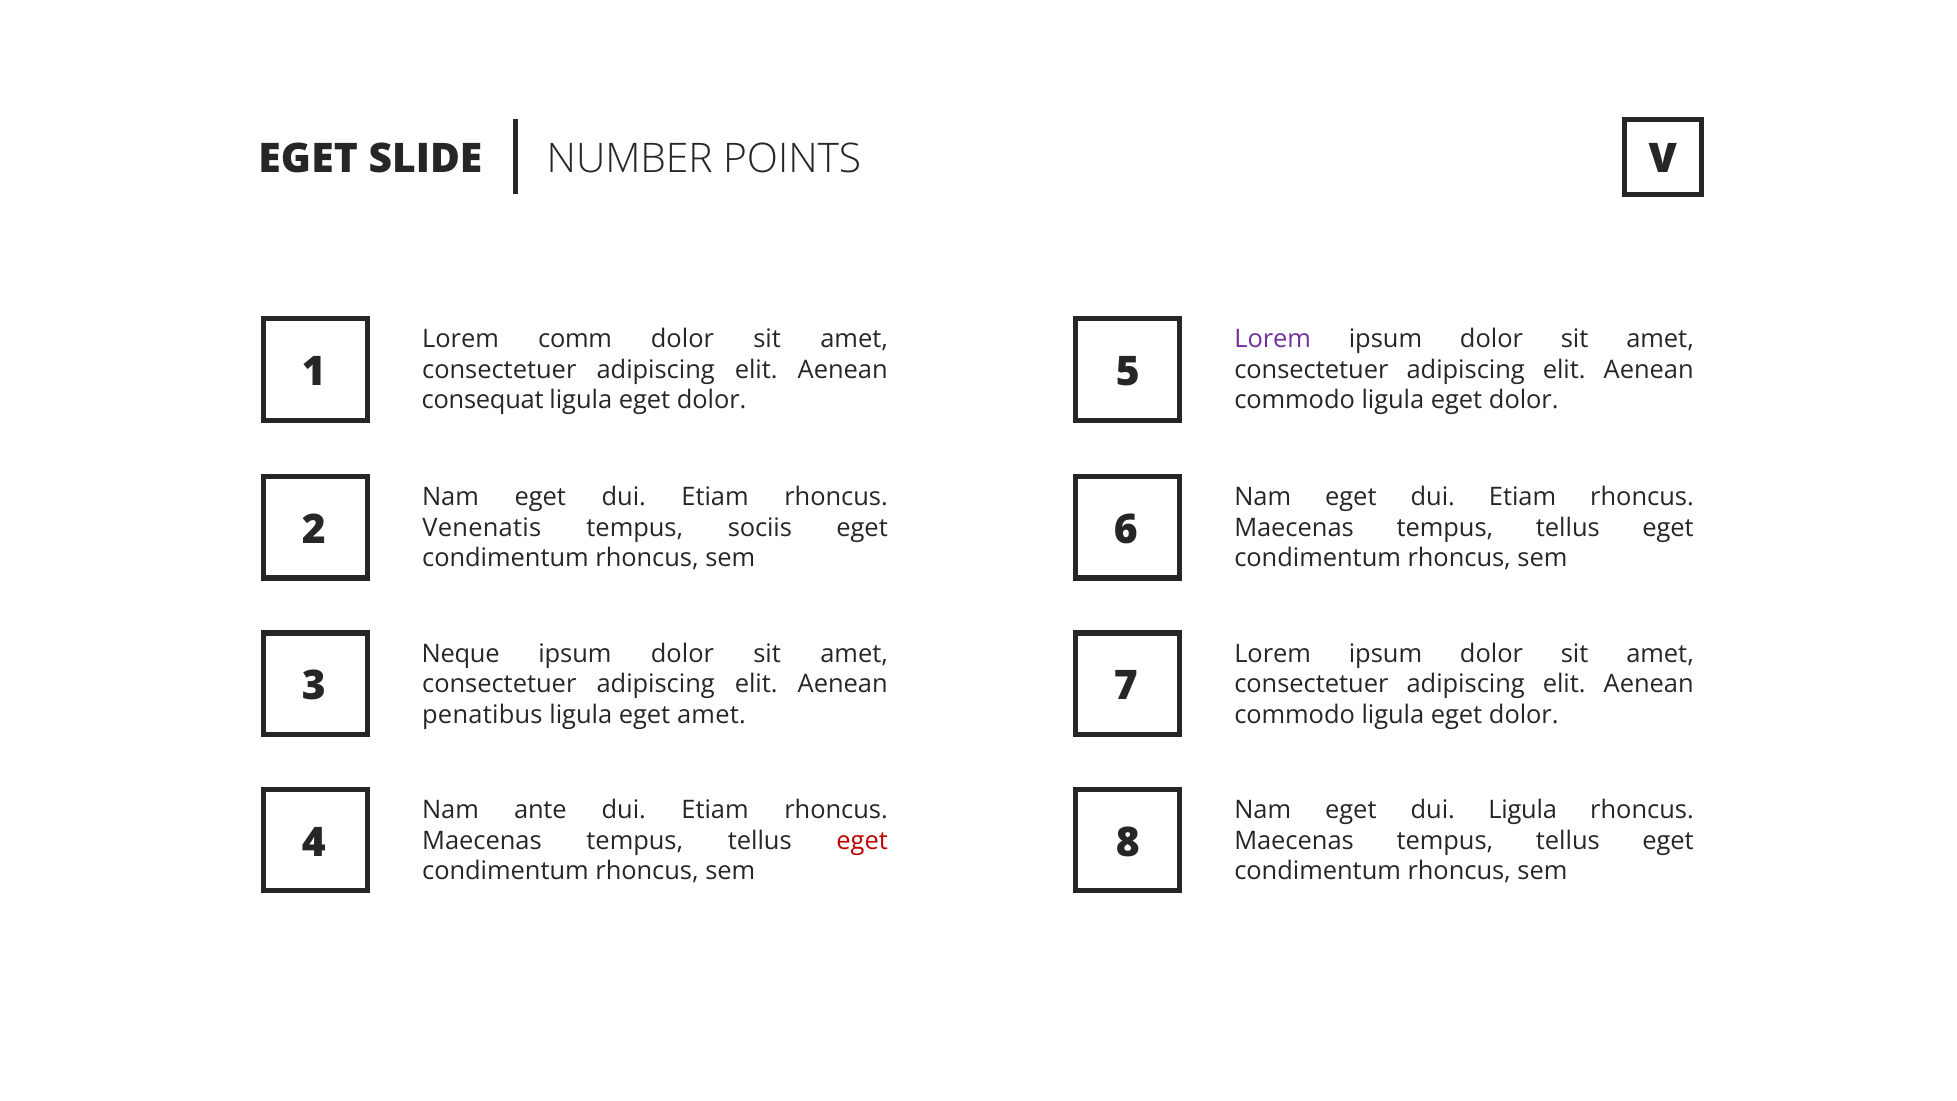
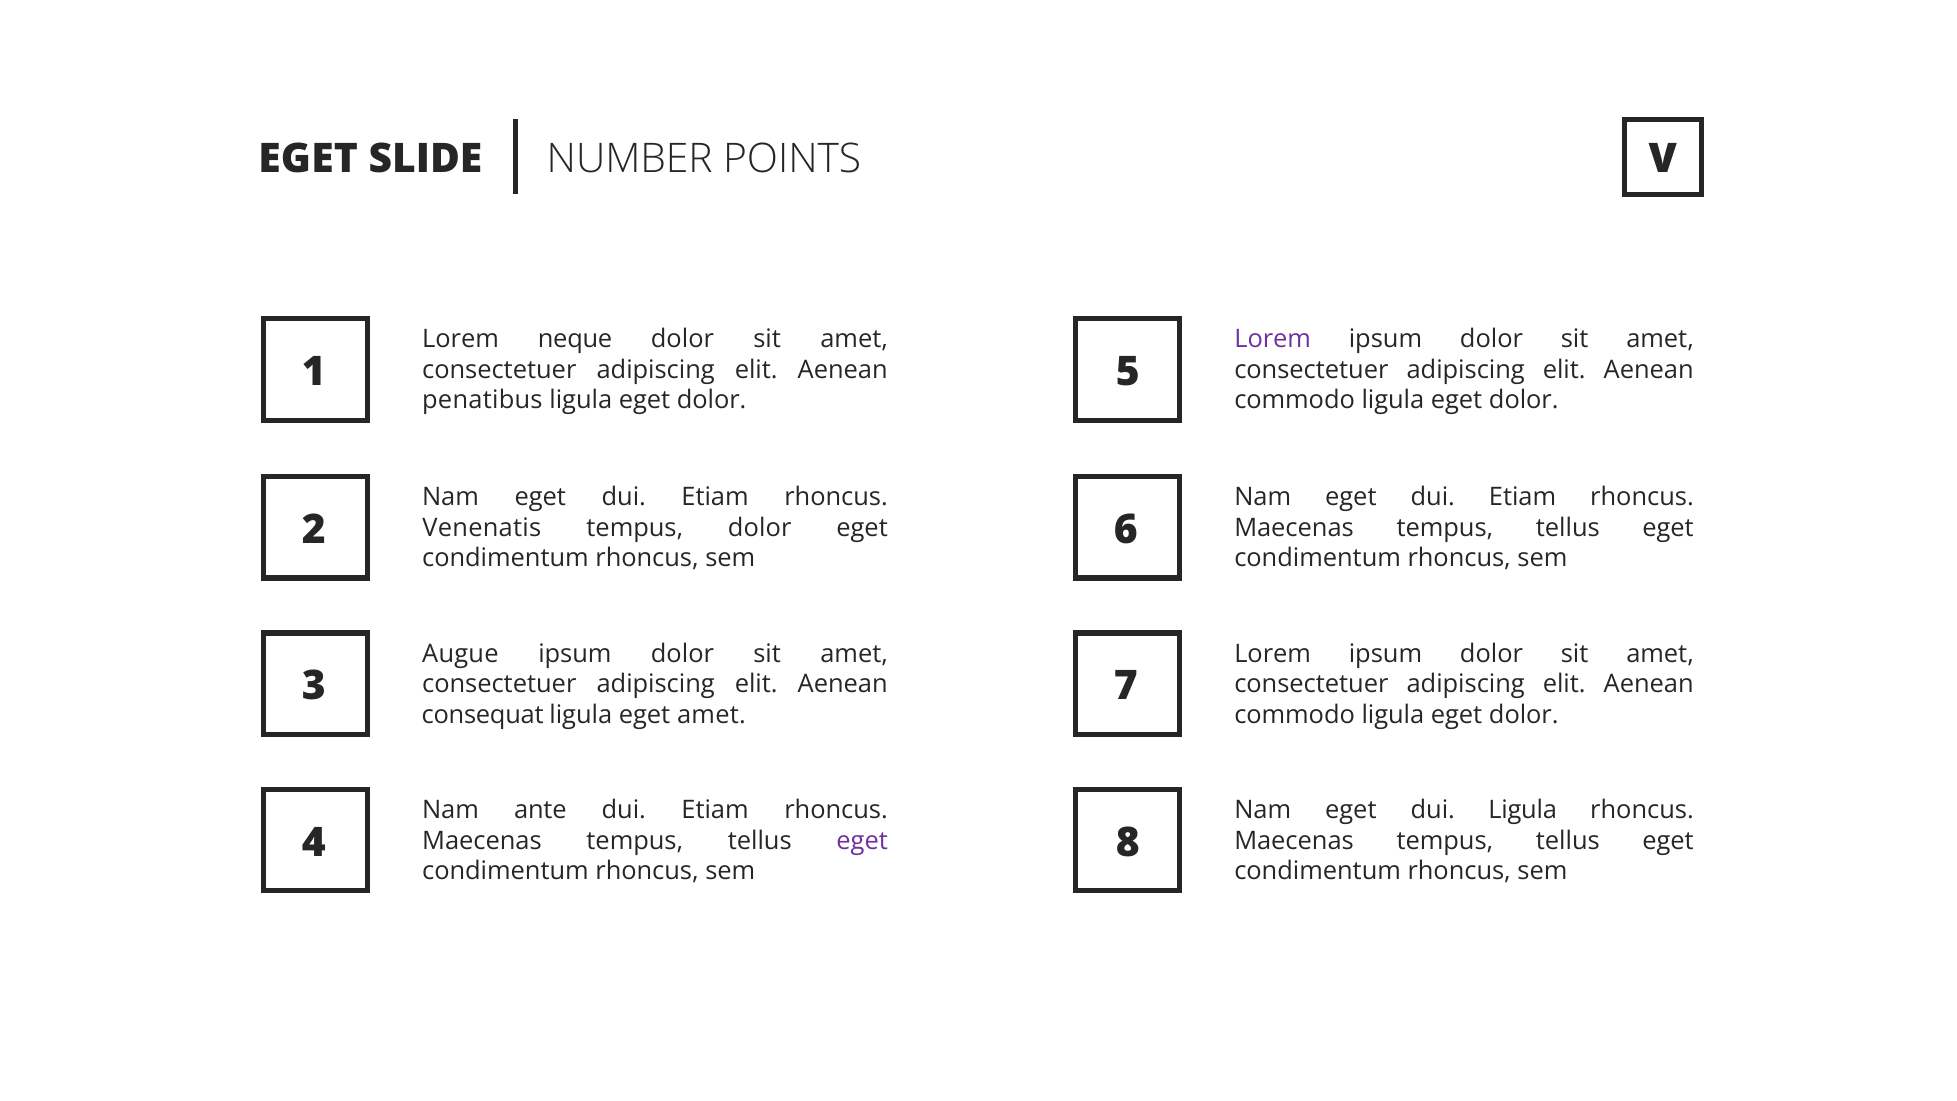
comm: comm -> neque (575, 339)
consequat: consequat -> penatibus (482, 401)
tempus sociis: sociis -> dolor (760, 528)
Neque: Neque -> Augue (460, 654)
penatibus: penatibus -> consequat (483, 715)
eget colour: red -> purple (862, 840)
